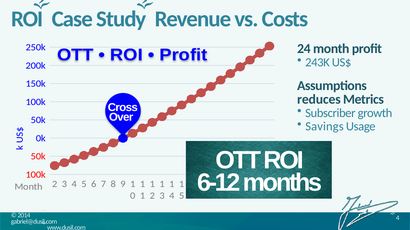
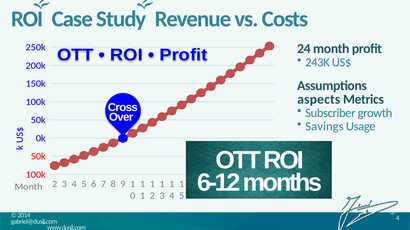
reduces: reduces -> aspects (319, 100)
